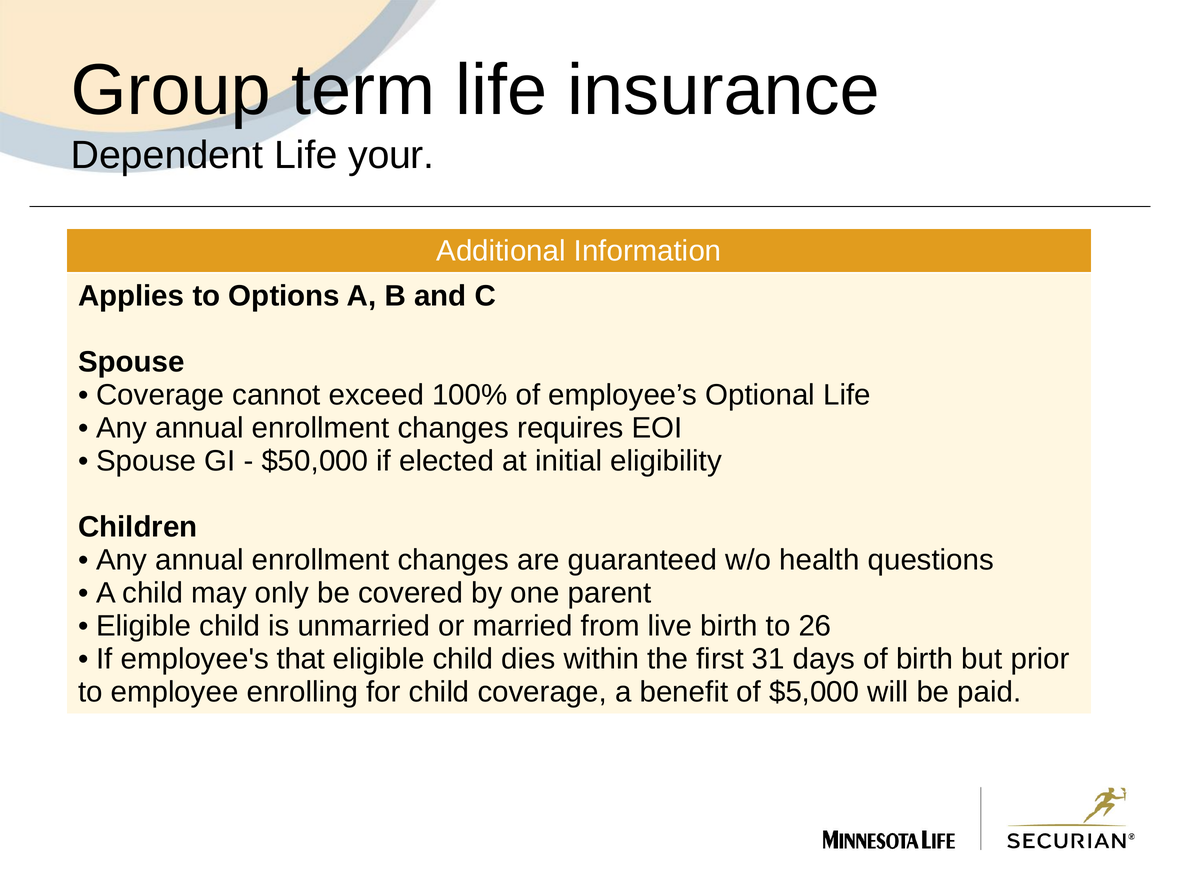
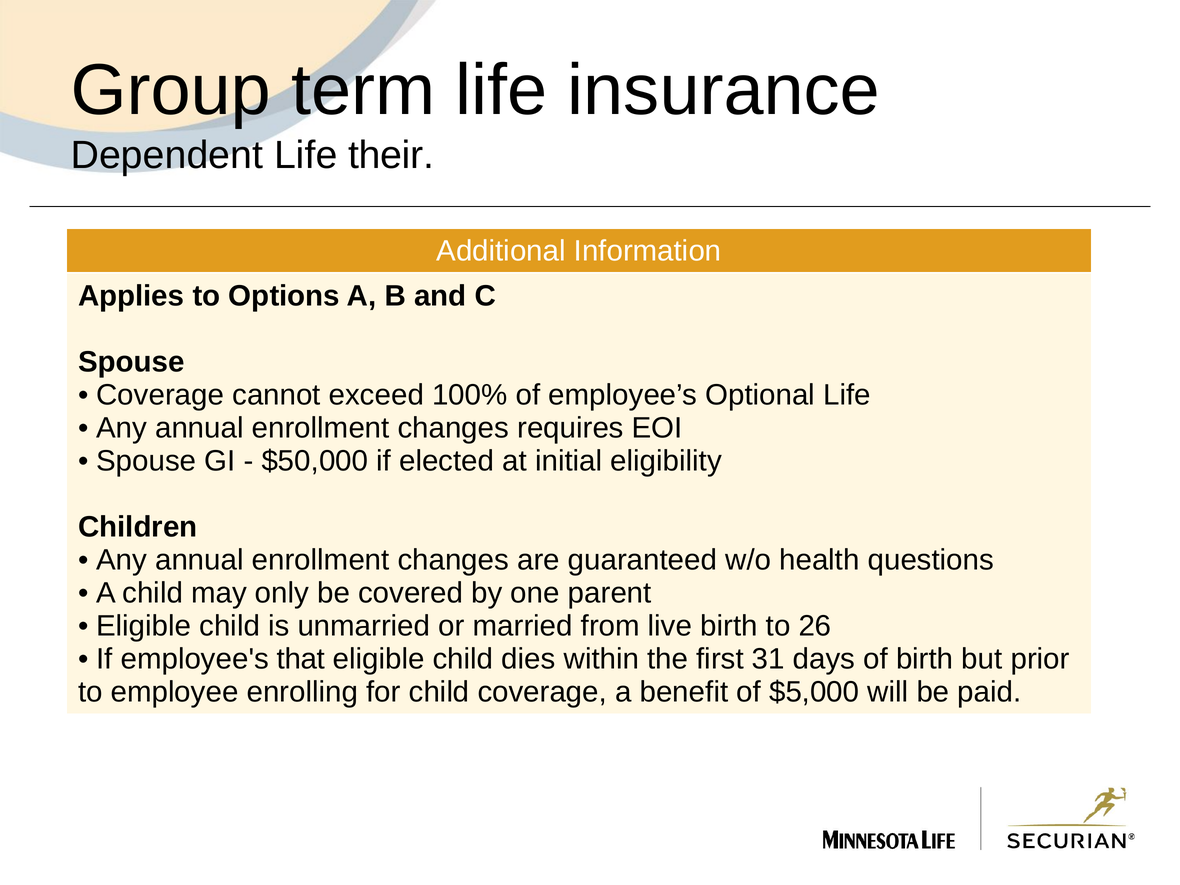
your: your -> their (391, 155)
